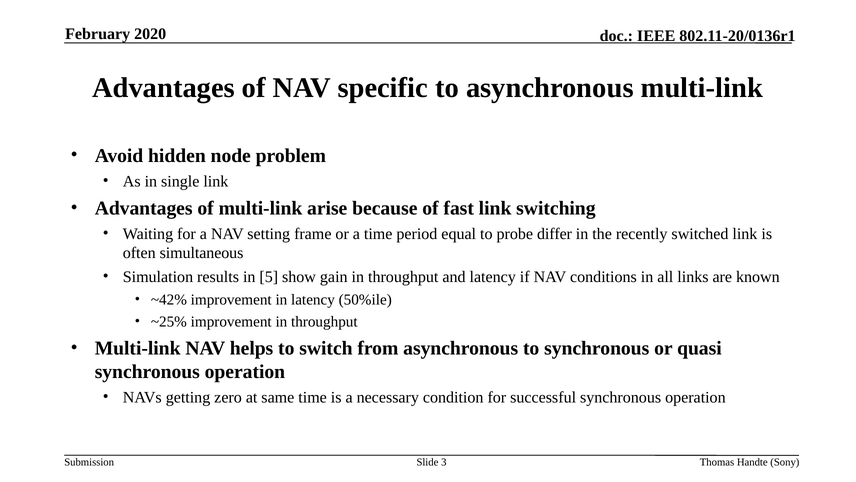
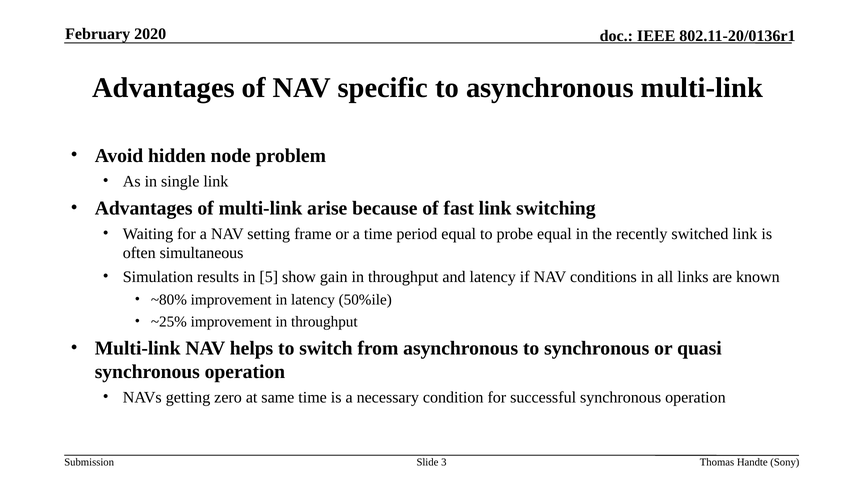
probe differ: differ -> equal (554, 234)
~42%: ~42% -> ~80% (169, 299)
